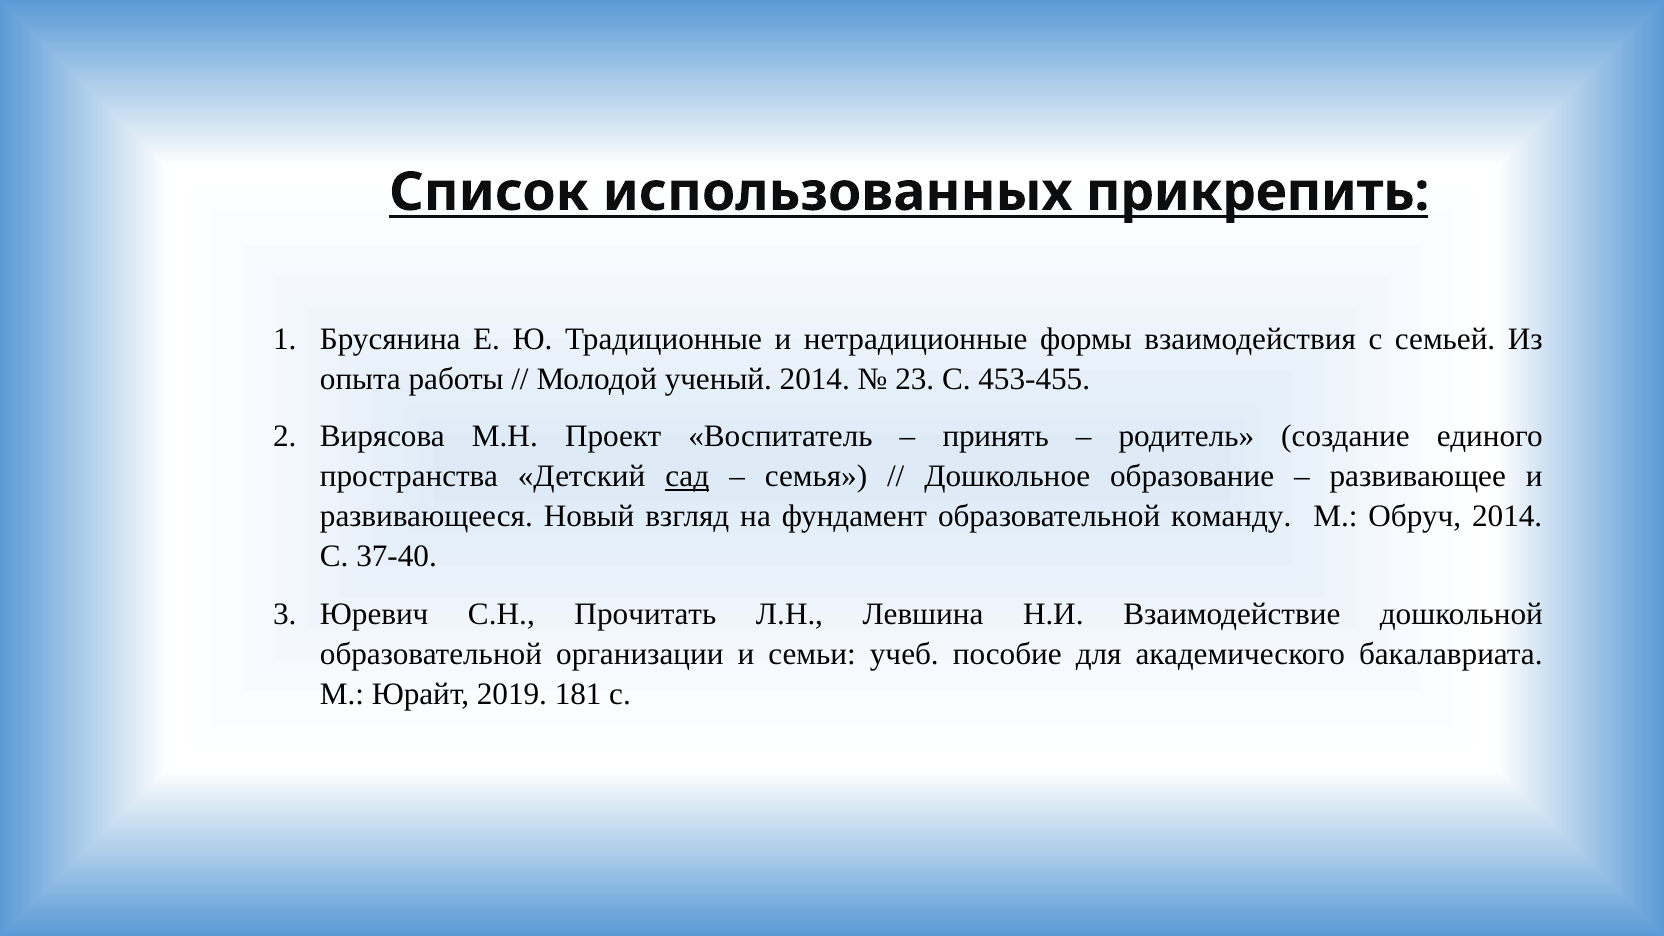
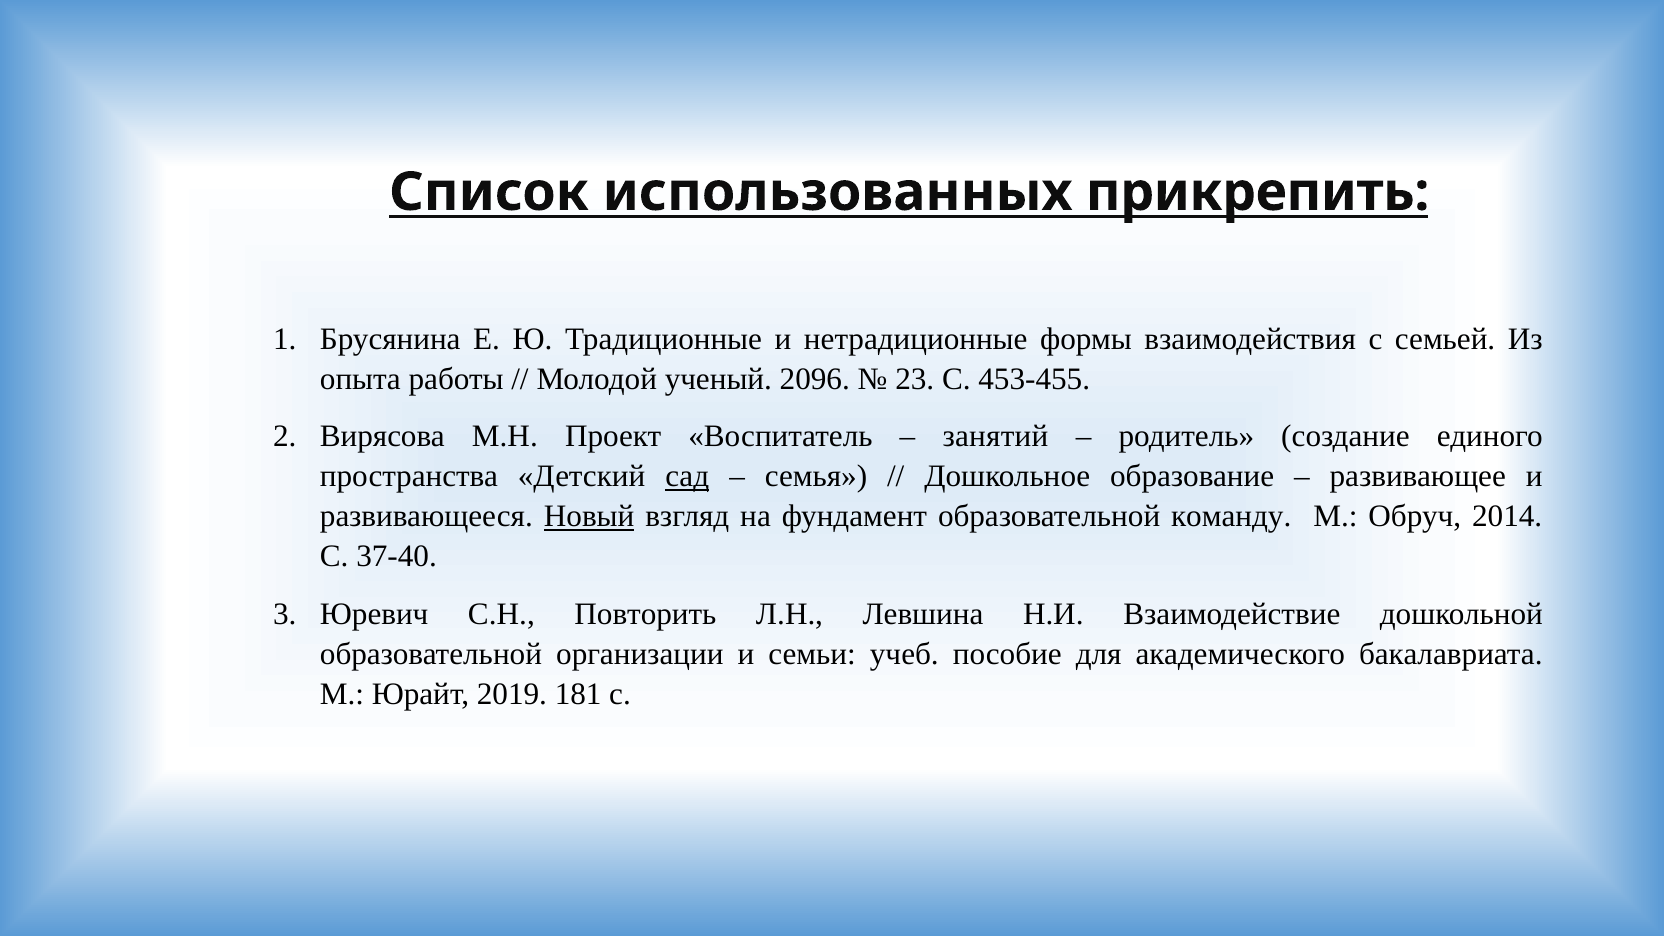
ученый 2014: 2014 -> 2096 (815, 379)
принять: принять -> занятий (995, 436)
Новый underline: none -> present (589, 516)
Прочитать: Прочитать -> Повторить (645, 614)
